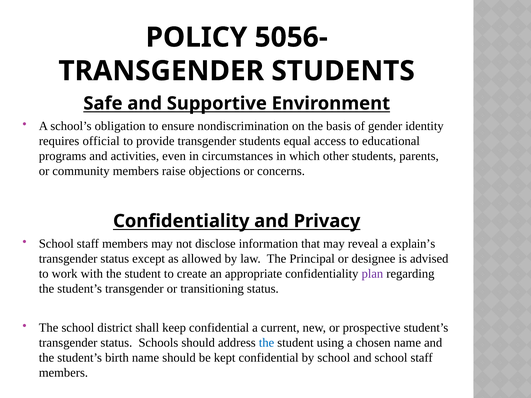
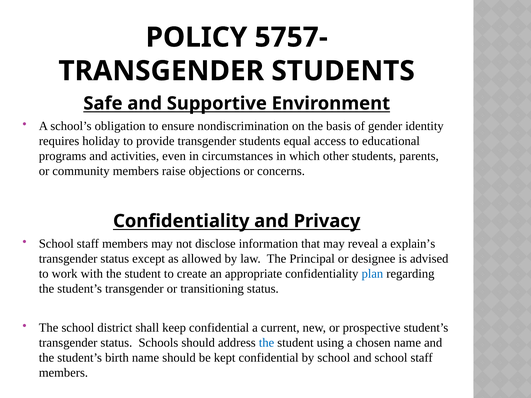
5056-: 5056- -> 5757- (291, 37)
official: official -> holiday (101, 141)
plan colour: purple -> blue (372, 274)
